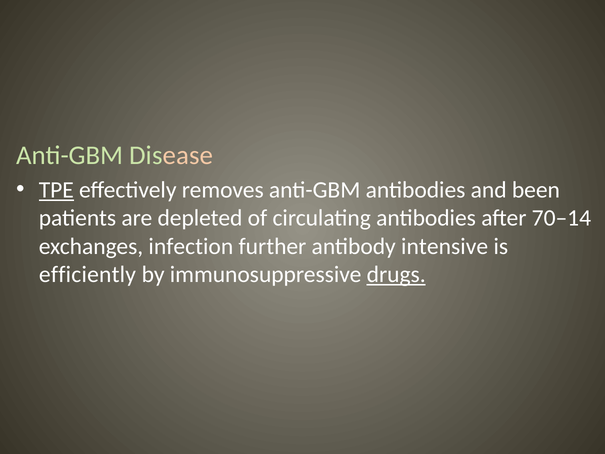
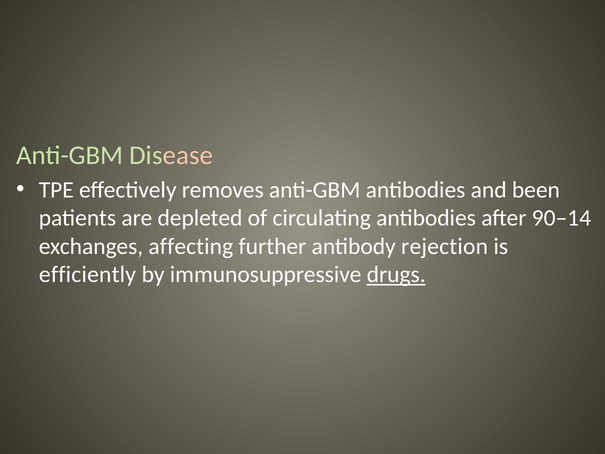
TPE underline: present -> none (56, 190)
70–14: 70–14 -> 90–14 (561, 218)
infection: infection -> affecting (191, 246)
intensive: intensive -> rejection (445, 246)
